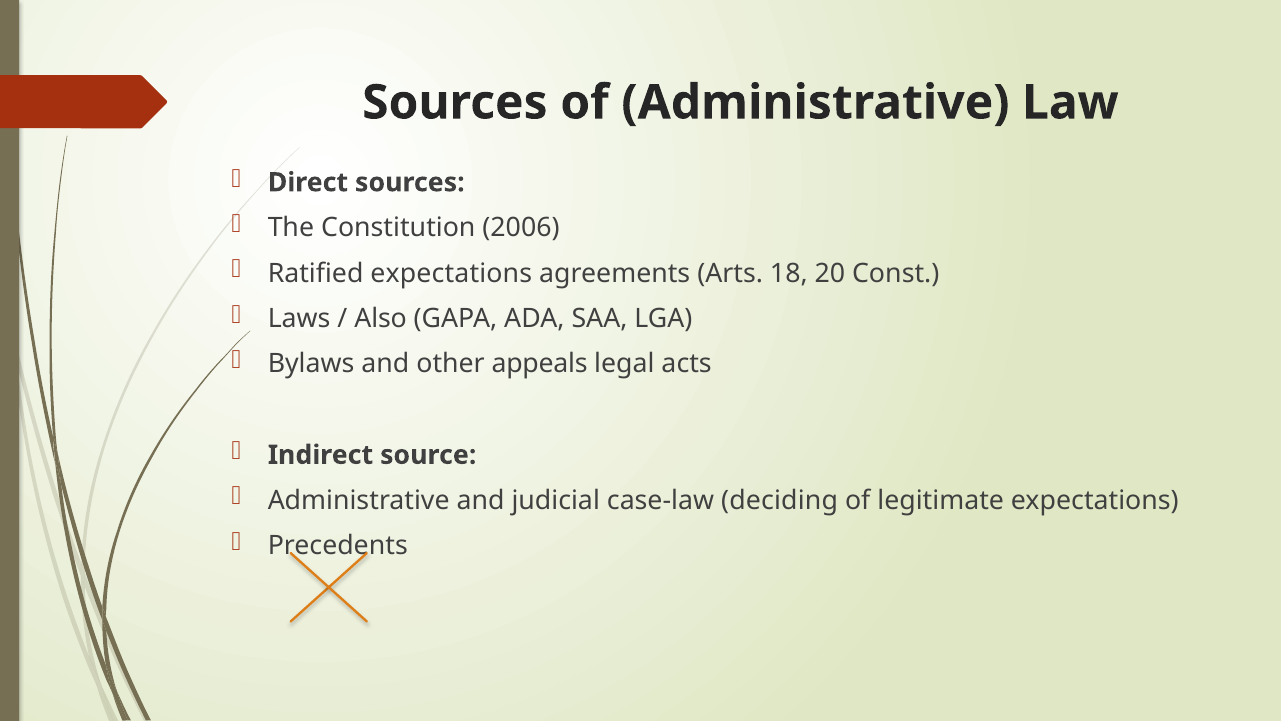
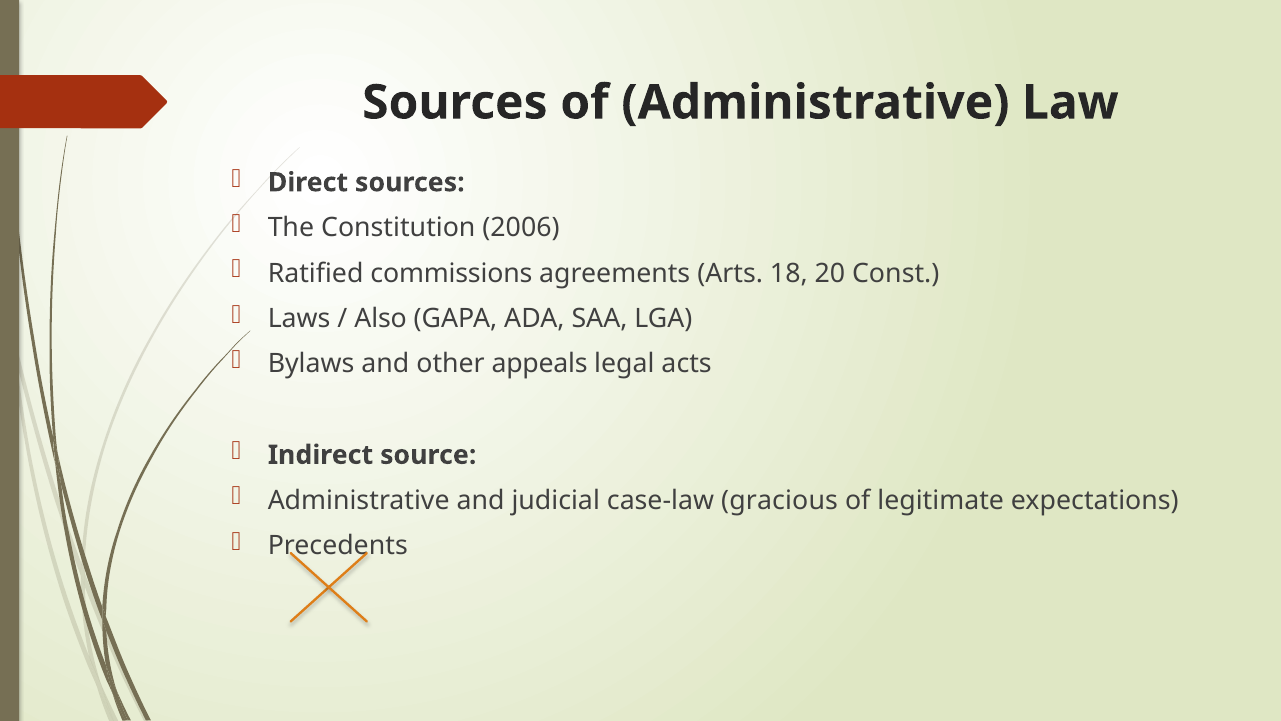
Ratified expectations: expectations -> commissions (451, 273)
deciding: deciding -> gracious (780, 500)
